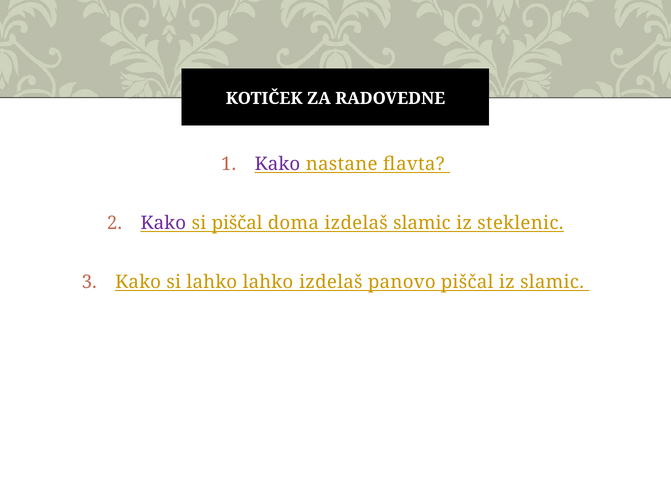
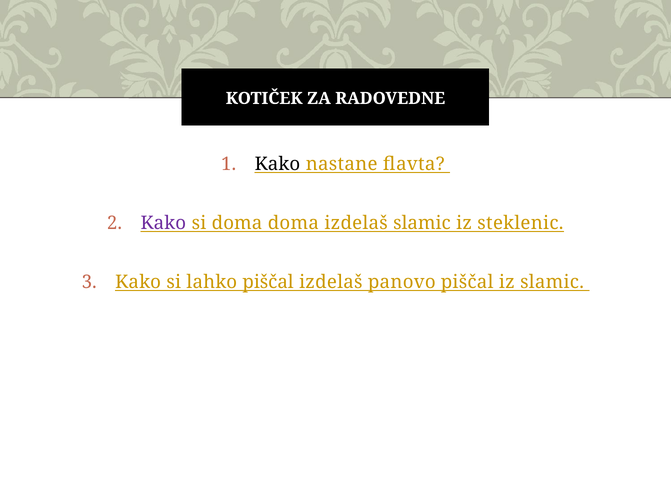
Kako colour: purple -> black (277, 164)
si piščal: piščal -> doma (237, 223)
lahko lahko: lahko -> piščal (268, 282)
